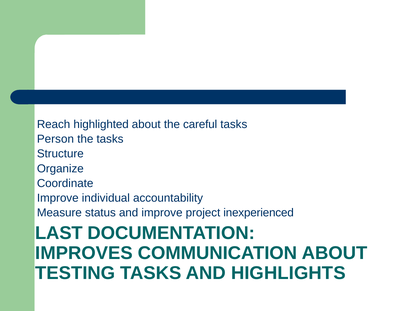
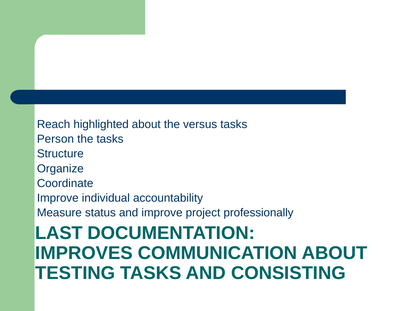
careful: careful -> versus (200, 124)
inexperienced: inexperienced -> professionally (259, 213)
HIGHLIGHTS: HIGHLIGHTS -> CONSISTING (288, 273)
